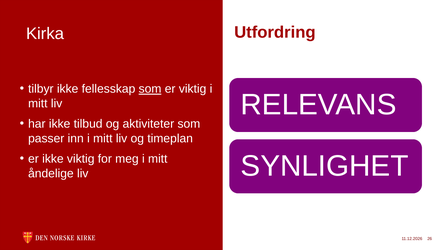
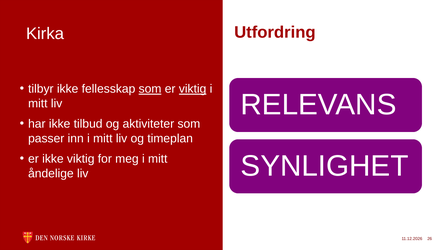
viktig underline: none -> present (193, 89)
